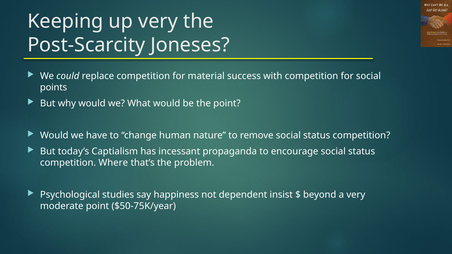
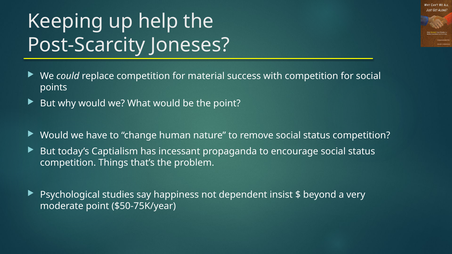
up very: very -> help (158, 21)
Where: Where -> Things (113, 163)
